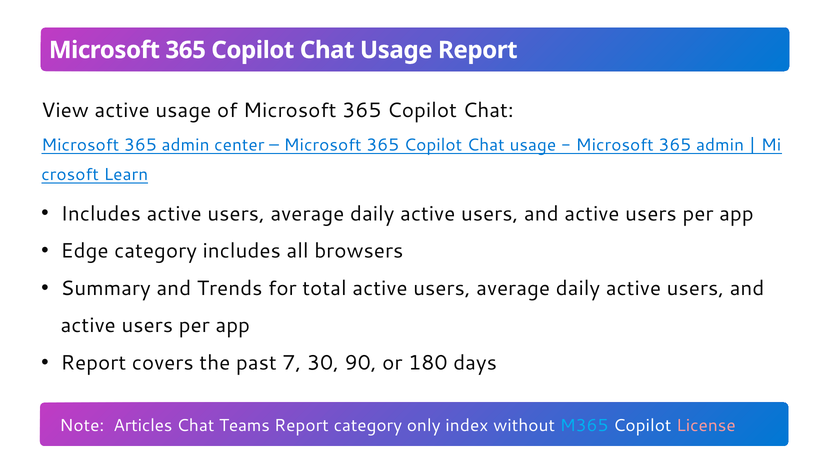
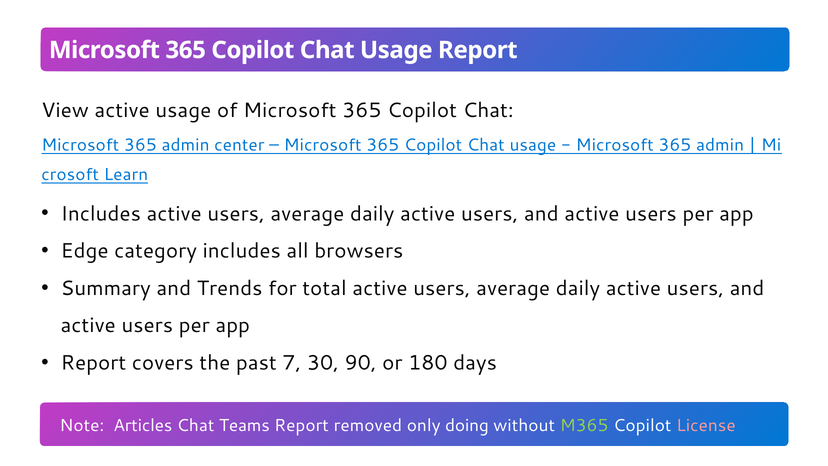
Report category: category -> removed (368, 425)
index: index -> doing (467, 425)
M365 colour: light blue -> light green (584, 425)
